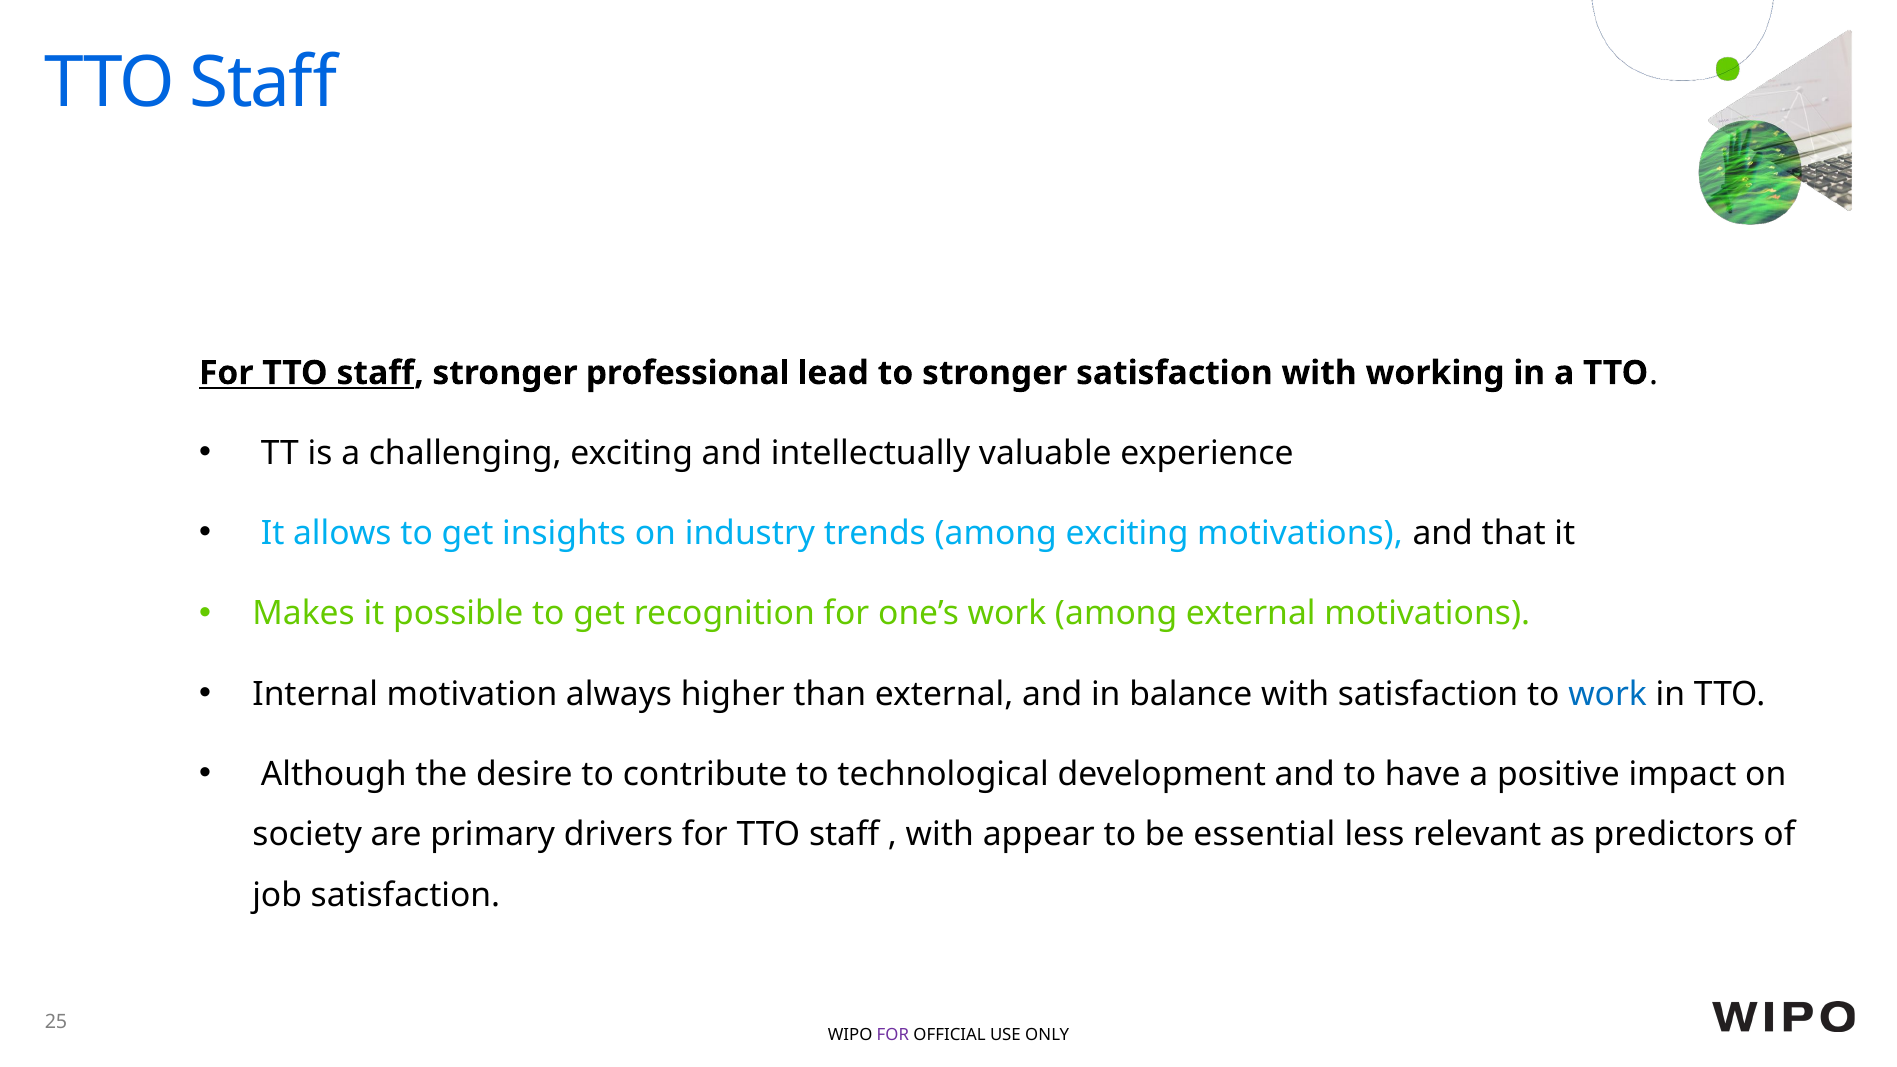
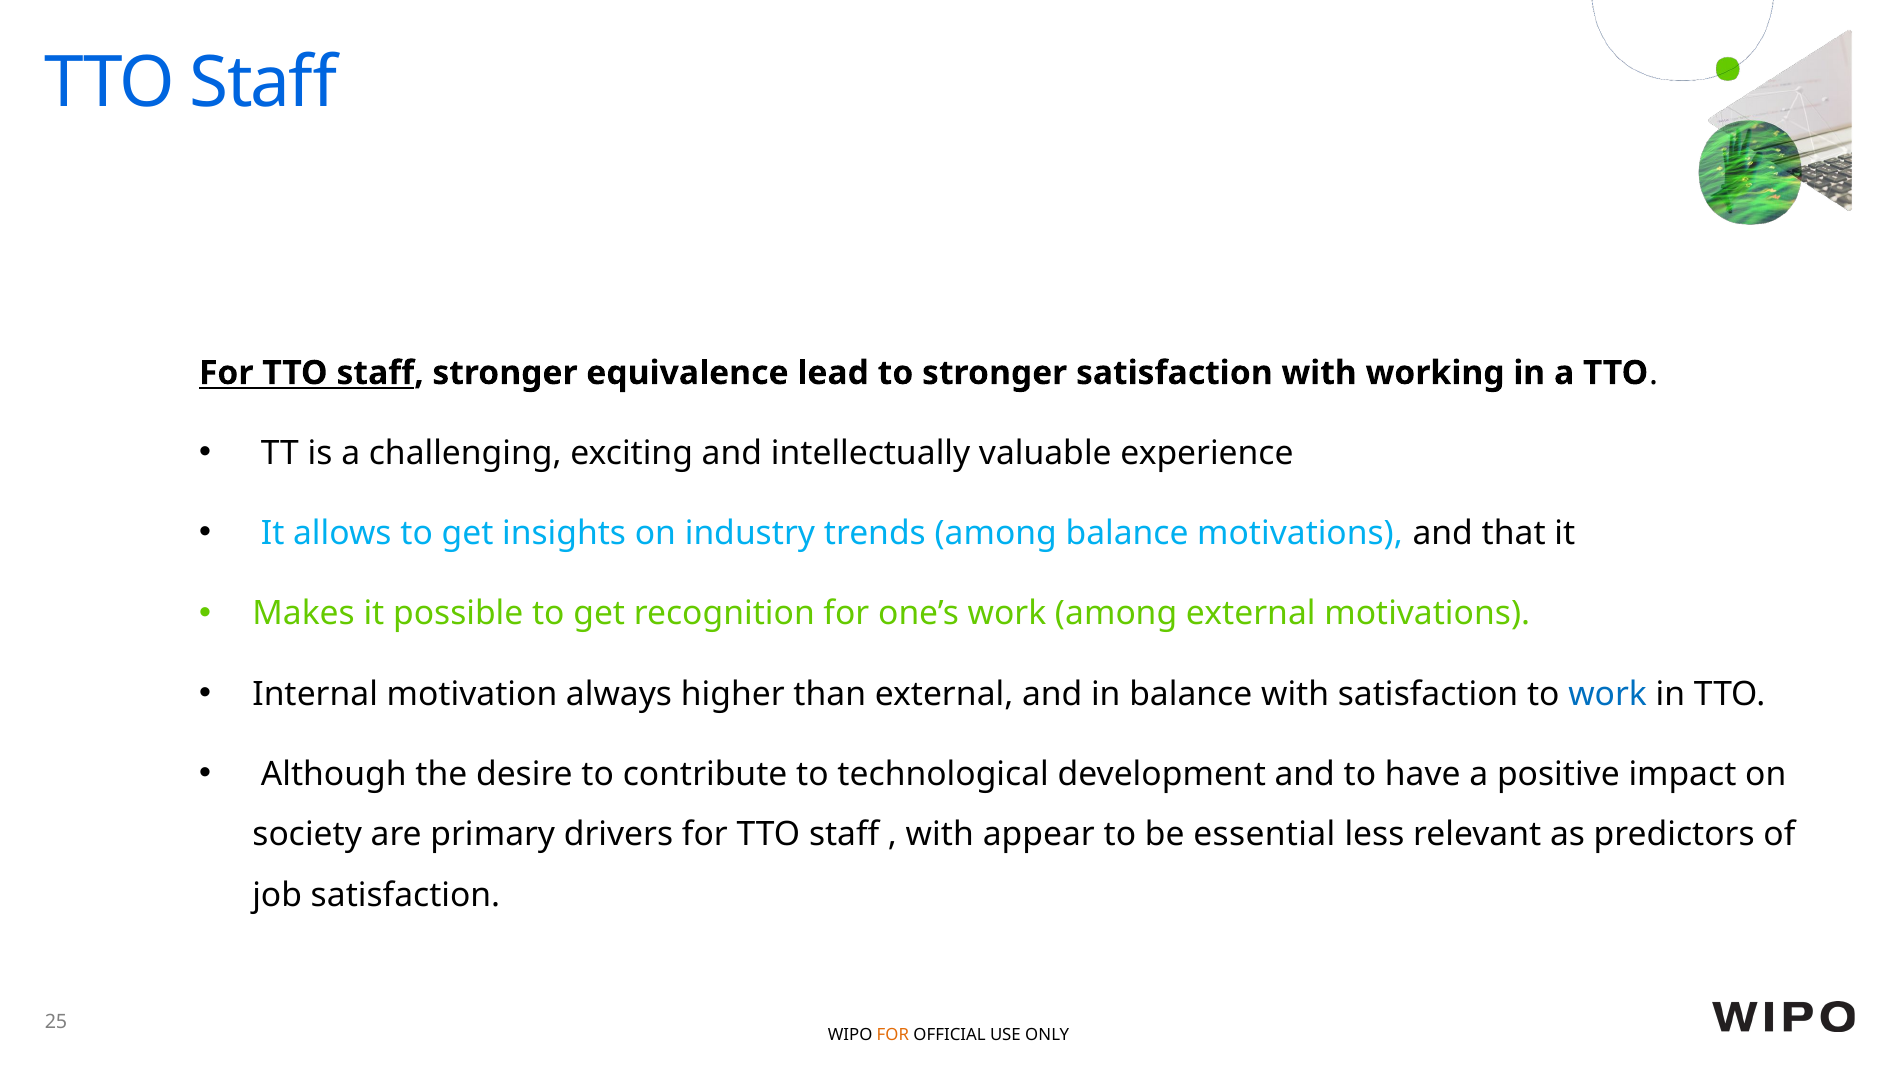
professional: professional -> equivalence (687, 373)
among exciting: exciting -> balance (1127, 534)
FOR colour: purple -> orange (893, 1035)
